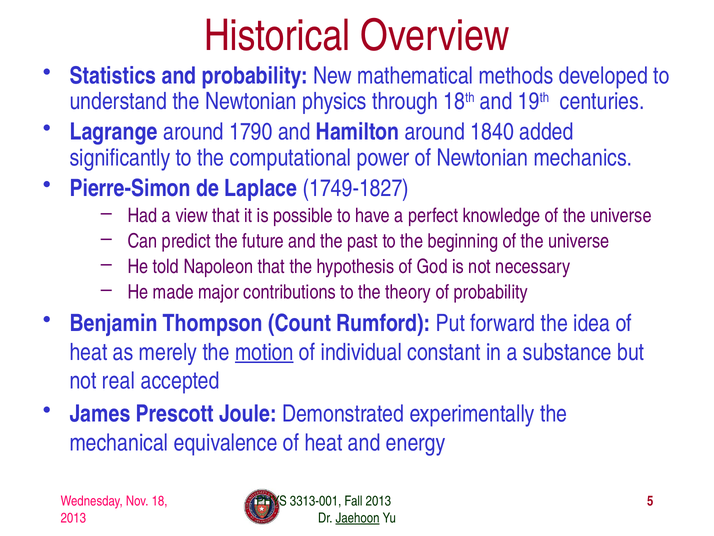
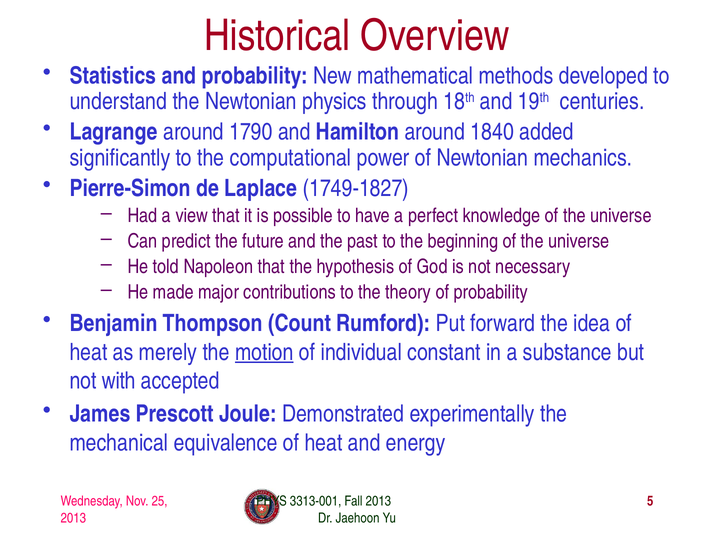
real: real -> with (119, 380)
18: 18 -> 25 (160, 501)
Jaehoon underline: present -> none (358, 517)
